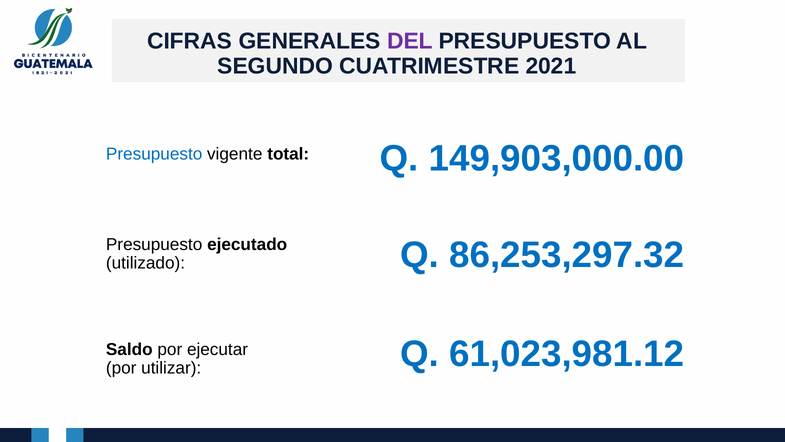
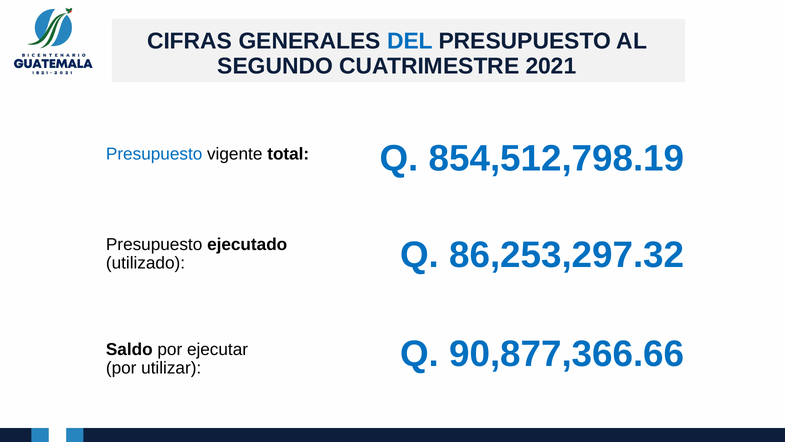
DEL colour: purple -> blue (410, 41)
149,903,000.00: 149,903,000.00 -> 854,512,798.19 (557, 158)
61,023,981.12: 61,023,981.12 -> 90,877,366.66 (567, 354)
